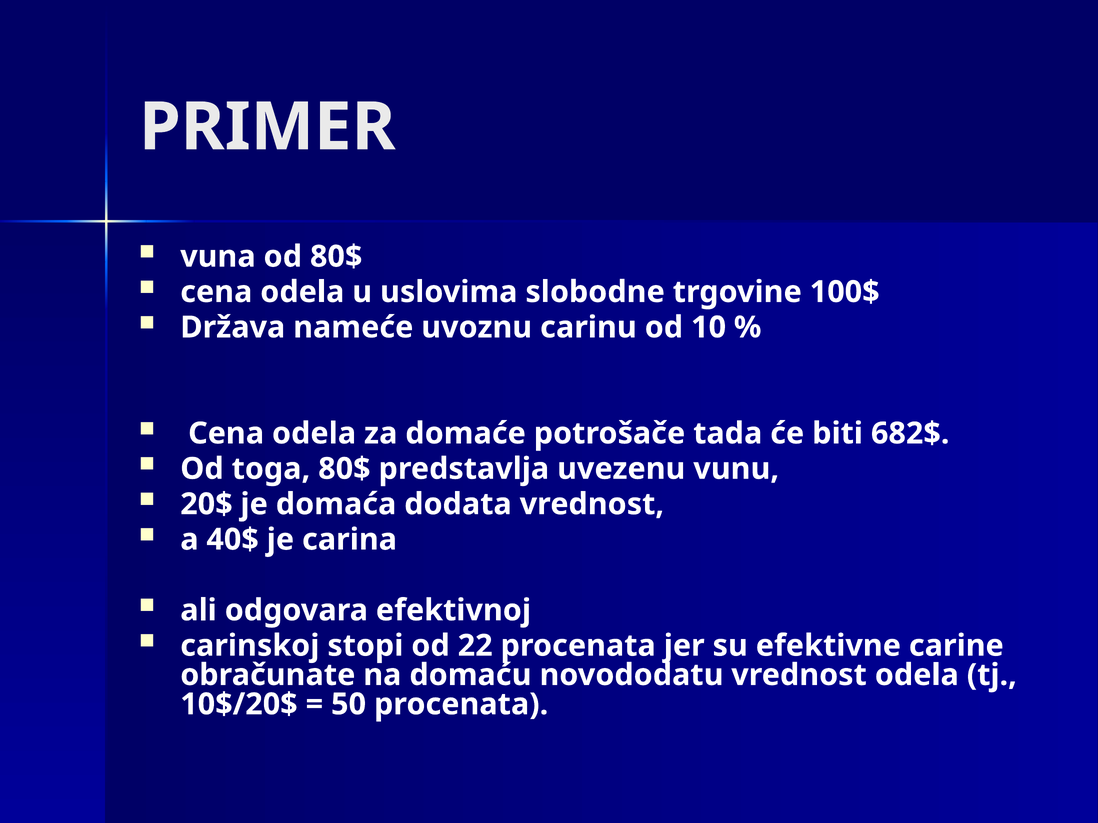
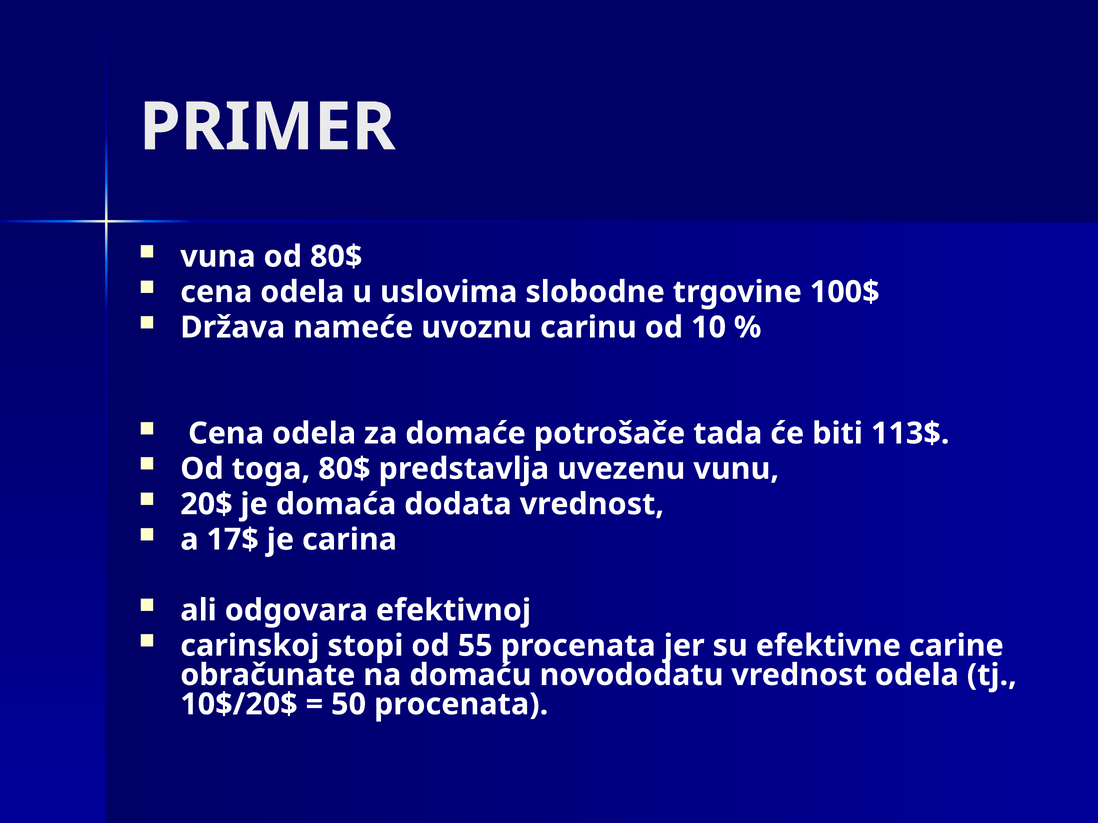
682$: 682$ -> 113$ (910, 434)
40$: 40$ -> 17$ (233, 540)
22: 22 -> 55 (475, 646)
